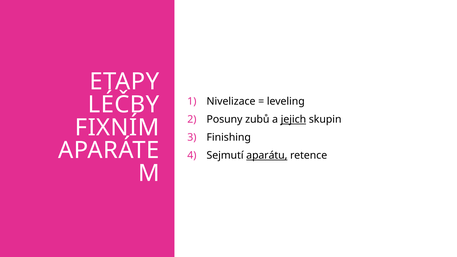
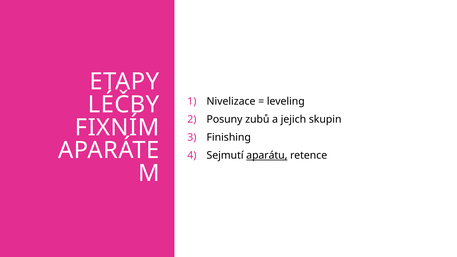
jejich underline: present -> none (293, 119)
